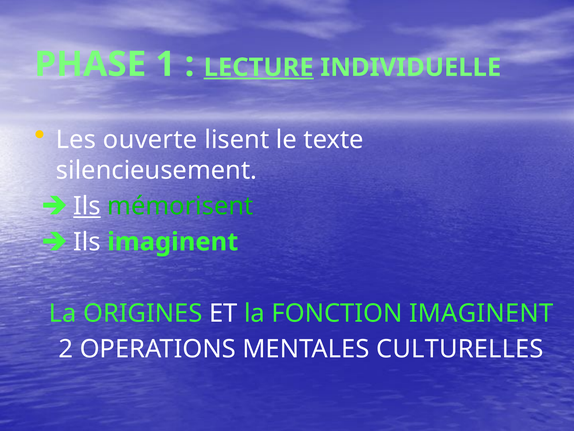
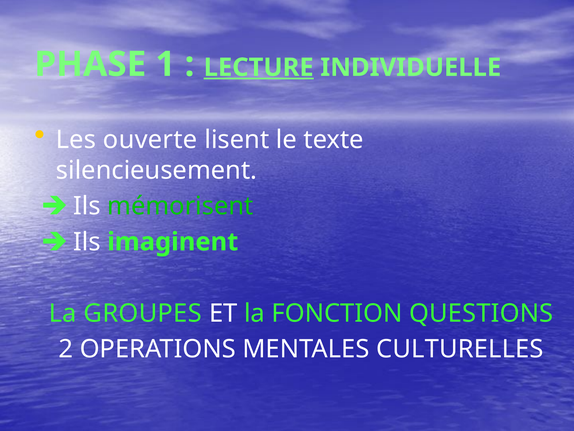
Ils underline: present -> none (87, 206)
ORIGINES: ORIGINES -> GROUPES (143, 313)
FONCTION IMAGINENT: IMAGINENT -> QUESTIONS (481, 313)
